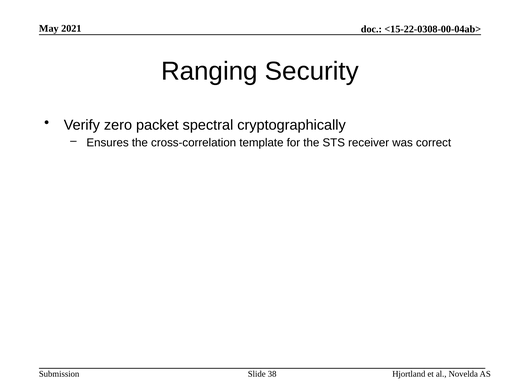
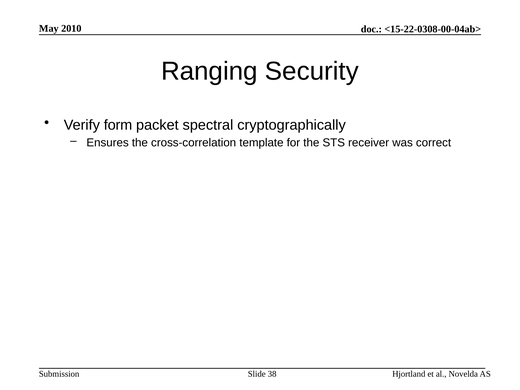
2021: 2021 -> 2010 (71, 28)
zero: zero -> form (118, 125)
